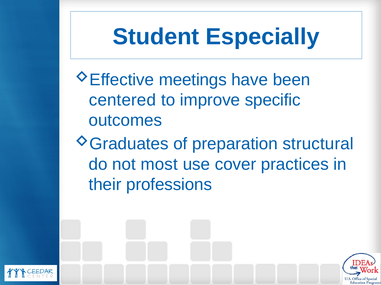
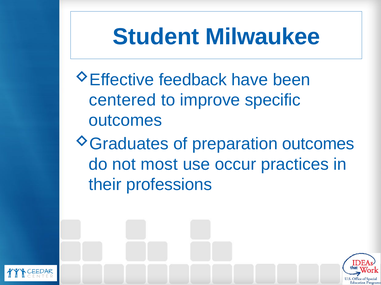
Especially: Especially -> Milwaukee (263, 37)
meetings: meetings -> feedback (193, 80)
preparation structural: structural -> outcomes (318, 144)
cover: cover -> occur (236, 165)
